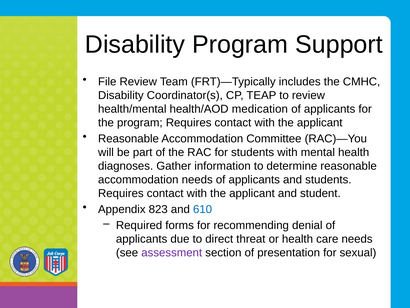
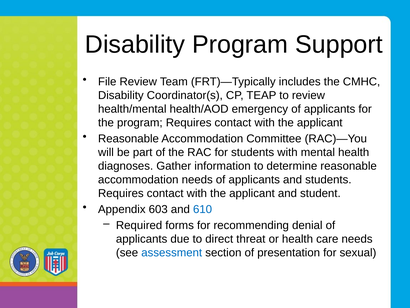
medication: medication -> emergency (260, 109)
823: 823 -> 603 (158, 209)
assessment colour: purple -> blue (172, 252)
